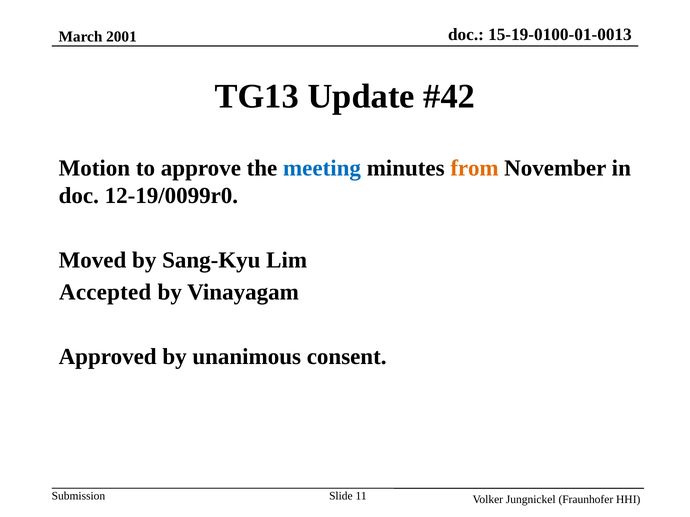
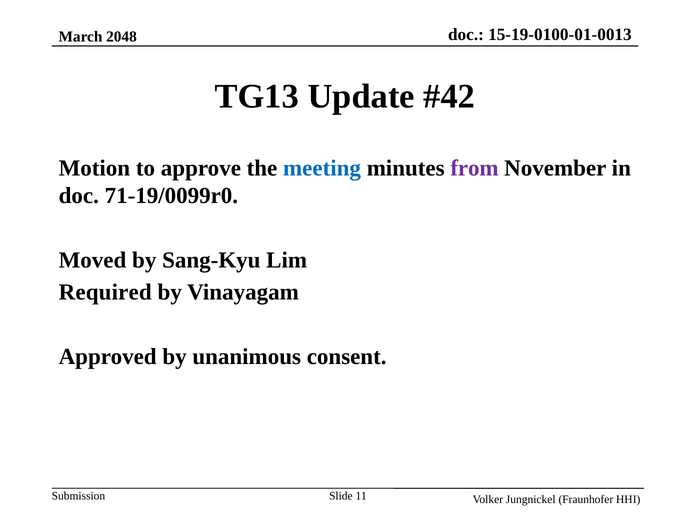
2001: 2001 -> 2048 (121, 37)
from colour: orange -> purple (475, 168)
12-19/0099r0: 12-19/0099r0 -> 71-19/0099r0 (171, 196)
Accepted: Accepted -> Required (105, 293)
